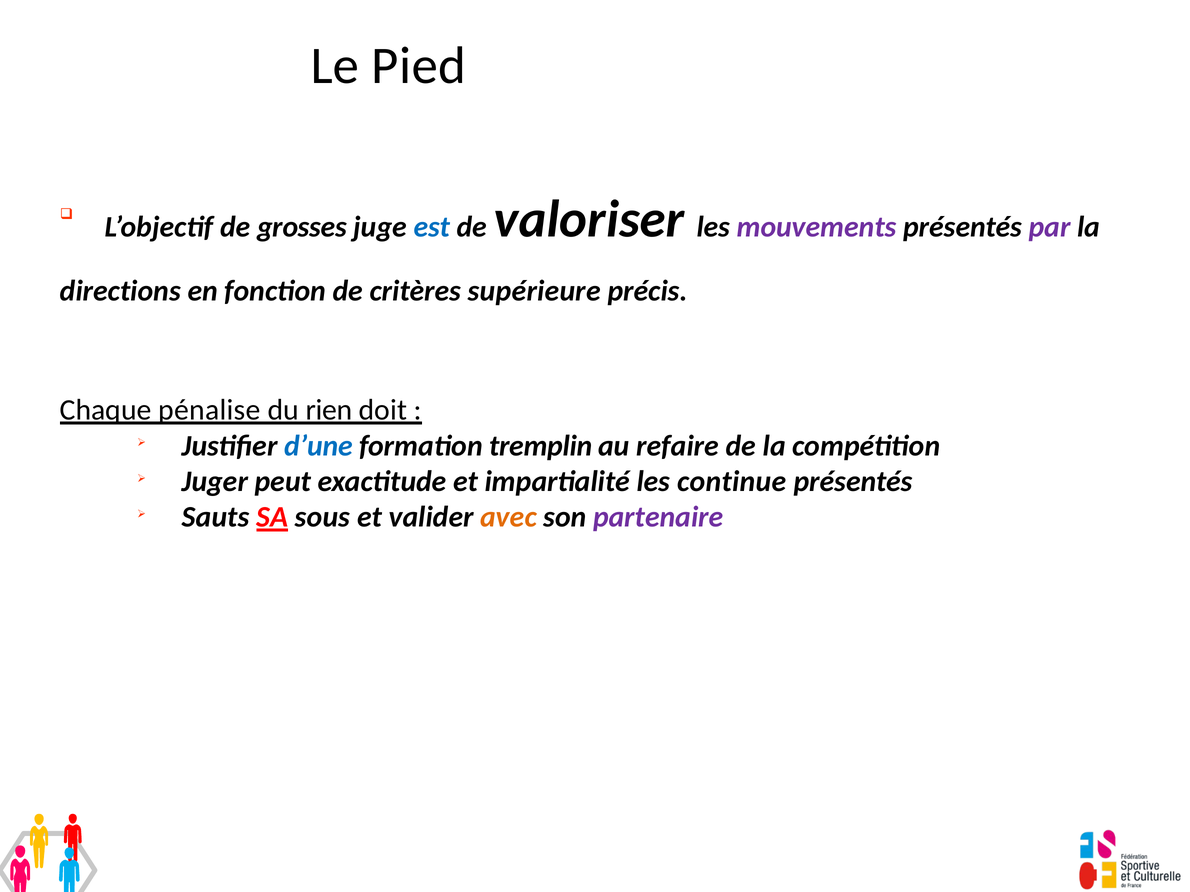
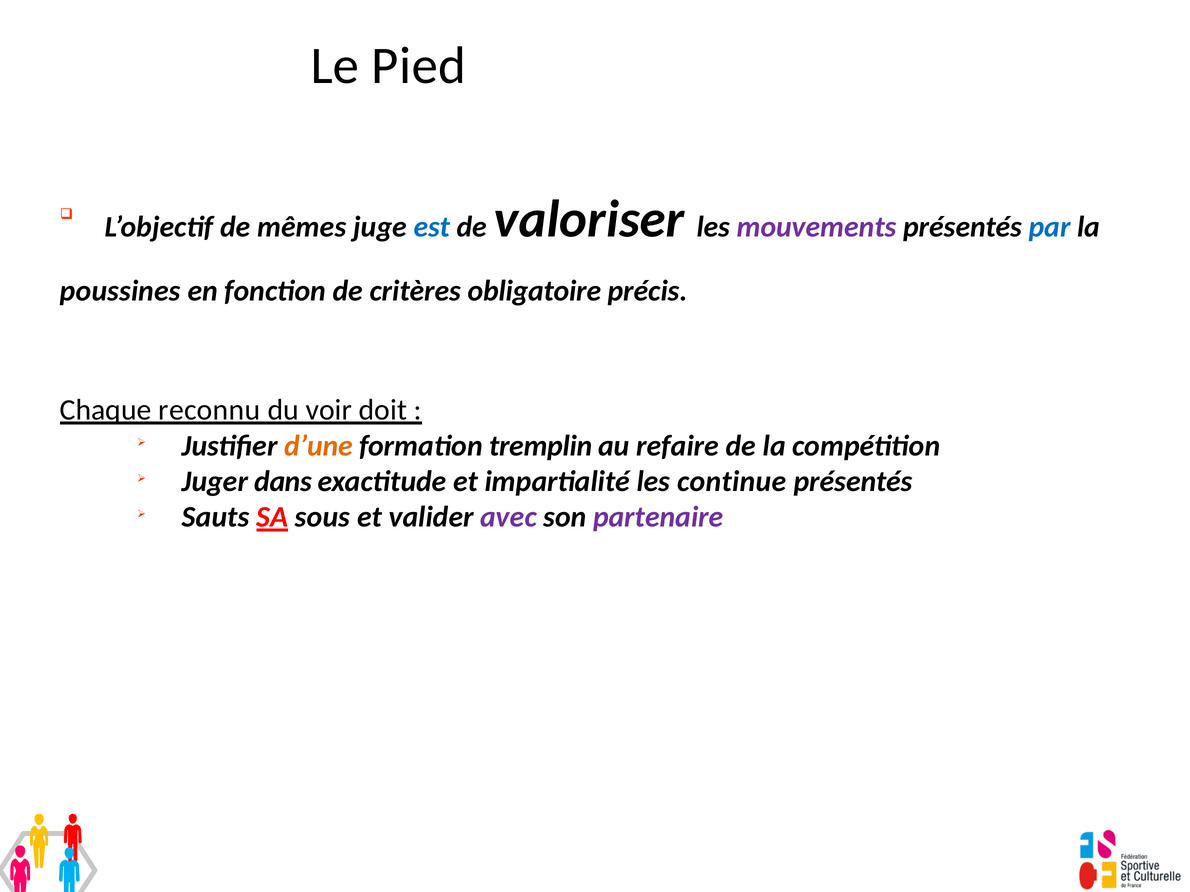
grosses: grosses -> mêmes (302, 227)
par colour: purple -> blue (1050, 227)
directions: directions -> poussines (120, 291)
supérieure: supérieure -> obligatoire (535, 291)
pénalise: pénalise -> reconnu (209, 410)
rien: rien -> voir (329, 410)
d’une colour: blue -> orange (319, 446)
peut: peut -> dans (283, 482)
avec colour: orange -> purple (509, 517)
